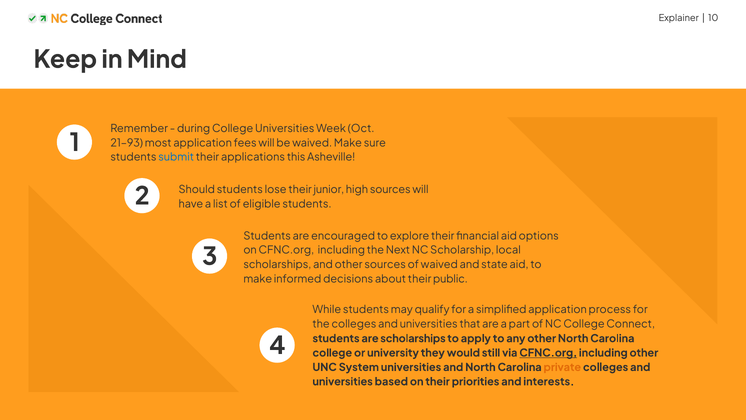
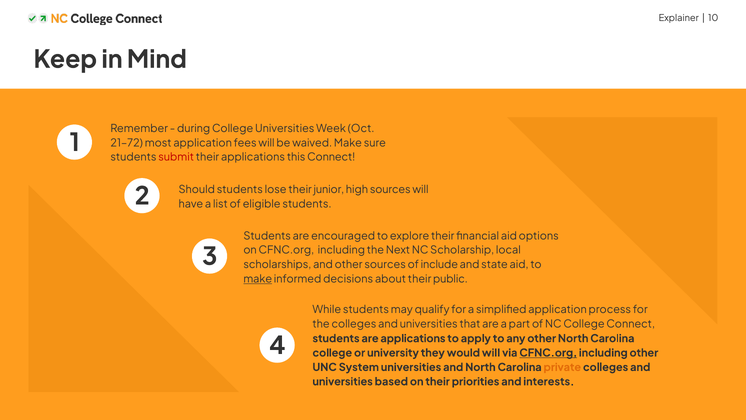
21–93: 21–93 -> 21–72 (127, 143)
submit colour: blue -> red (176, 157)
this Asheville: Asheville -> Connect (331, 157)
of waived: waived -> include (439, 265)
make underline: none -> present (258, 279)
are scholarships: scholarships -> applications (413, 338)
would still: still -> will (491, 353)
